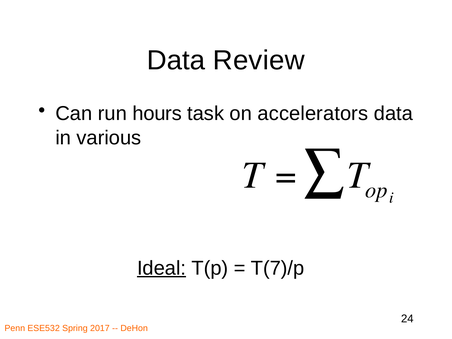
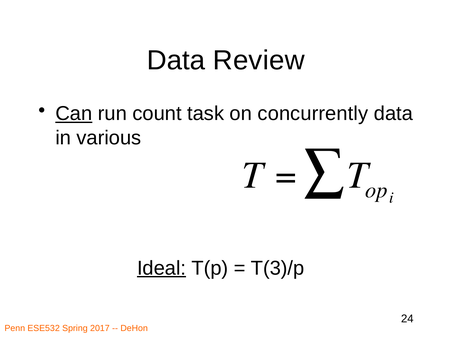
Can underline: none -> present (74, 114)
hours: hours -> count (157, 114)
accelerators: accelerators -> concurrently (313, 114)
T(7)/p: T(7)/p -> T(3)/p (278, 268)
